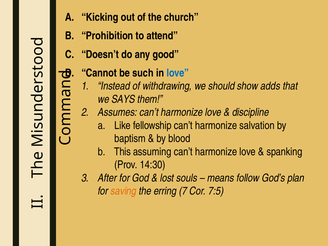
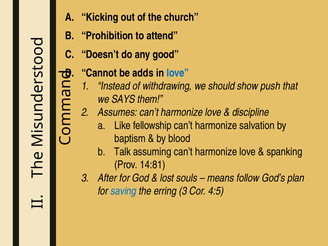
such: such -> adds (143, 73)
adds: adds -> push (270, 86)
This: This -> Talk (122, 152)
14:30: 14:30 -> 14:81 (153, 165)
saving colour: orange -> blue (124, 191)
erring 7: 7 -> 3 (183, 191)
7:5: 7:5 -> 4:5 (216, 191)
